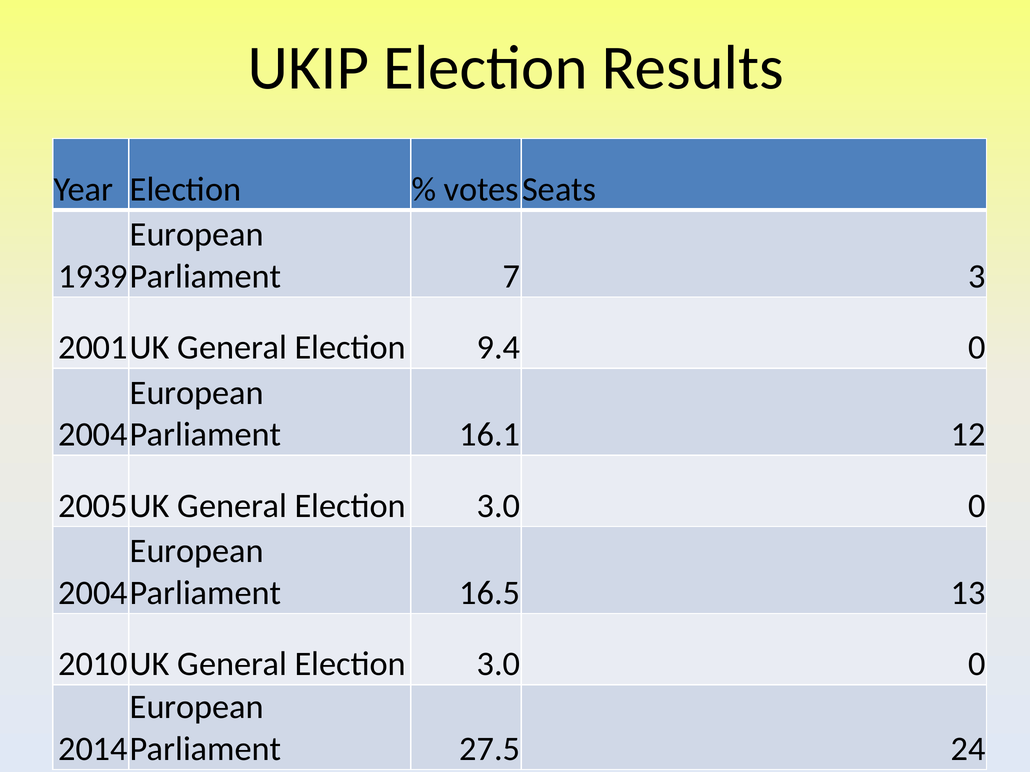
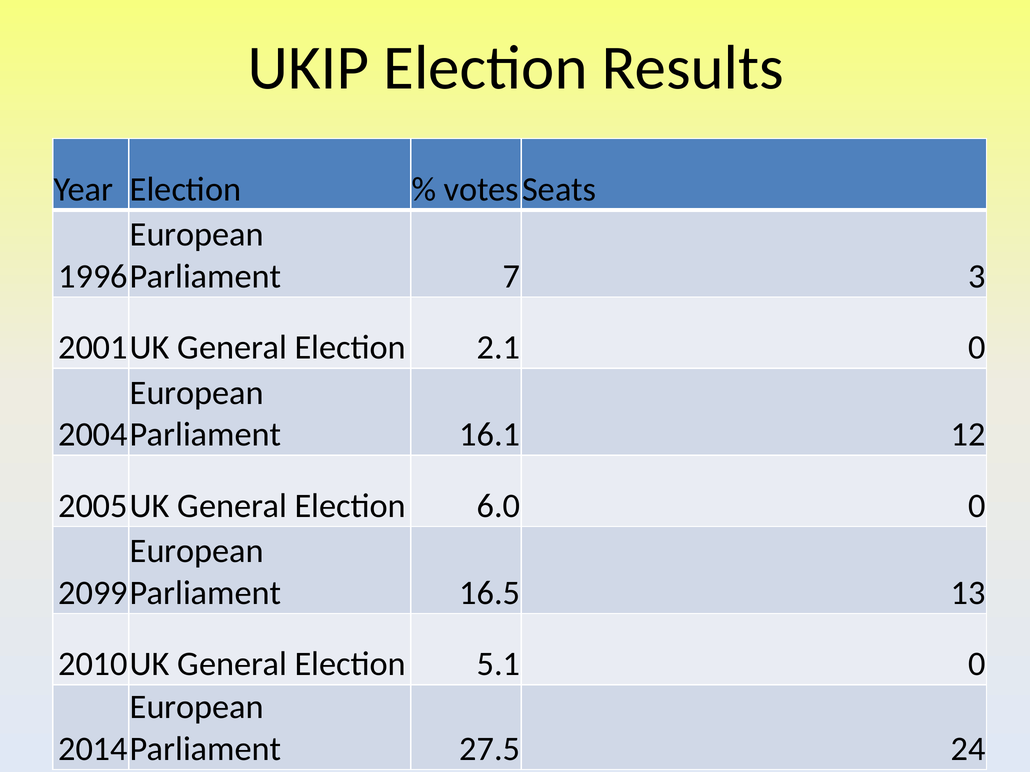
1939: 1939 -> 1996 (93, 276)
9.4: 9.4 -> 2.1 (498, 348)
3.0: 3.0 -> 6.0 (498, 506)
2004: 2004 -> 2099 (93, 593)
3.0: 3.0 -> 5.1 (498, 665)
